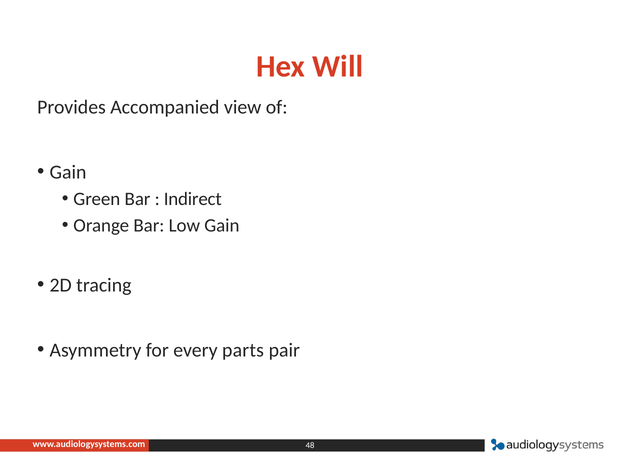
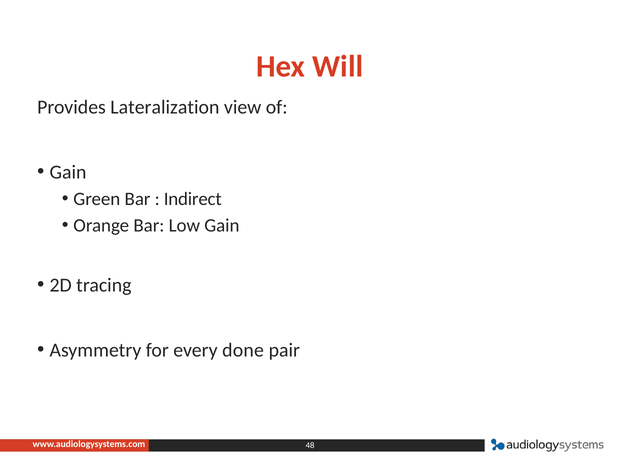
Accompanied: Accompanied -> Lateralization (165, 107)
parts: parts -> done (243, 350)
